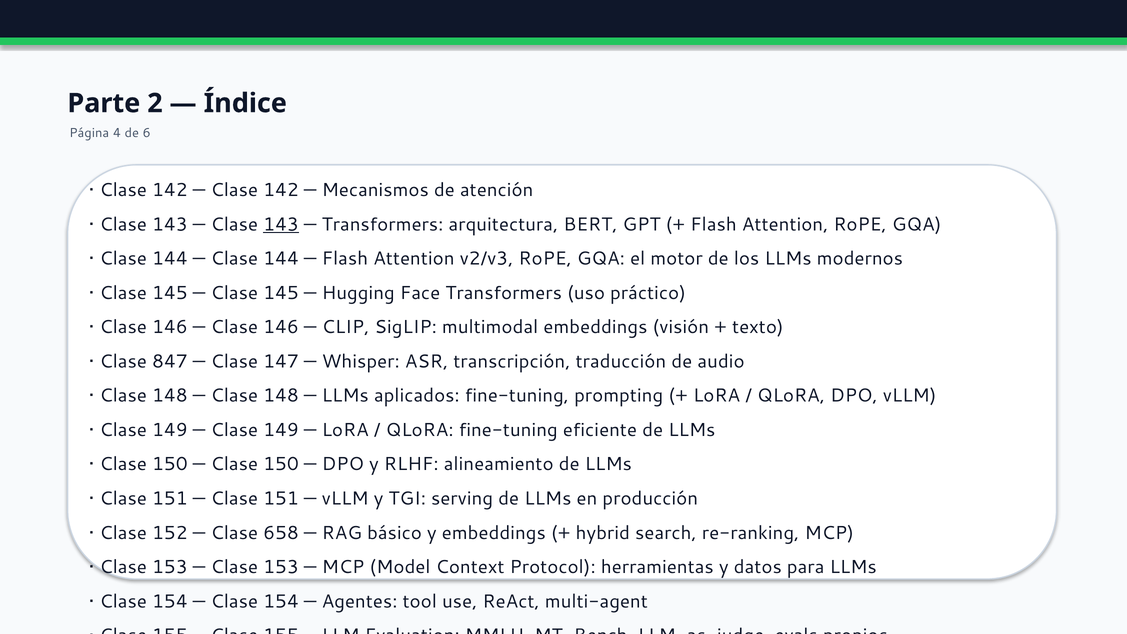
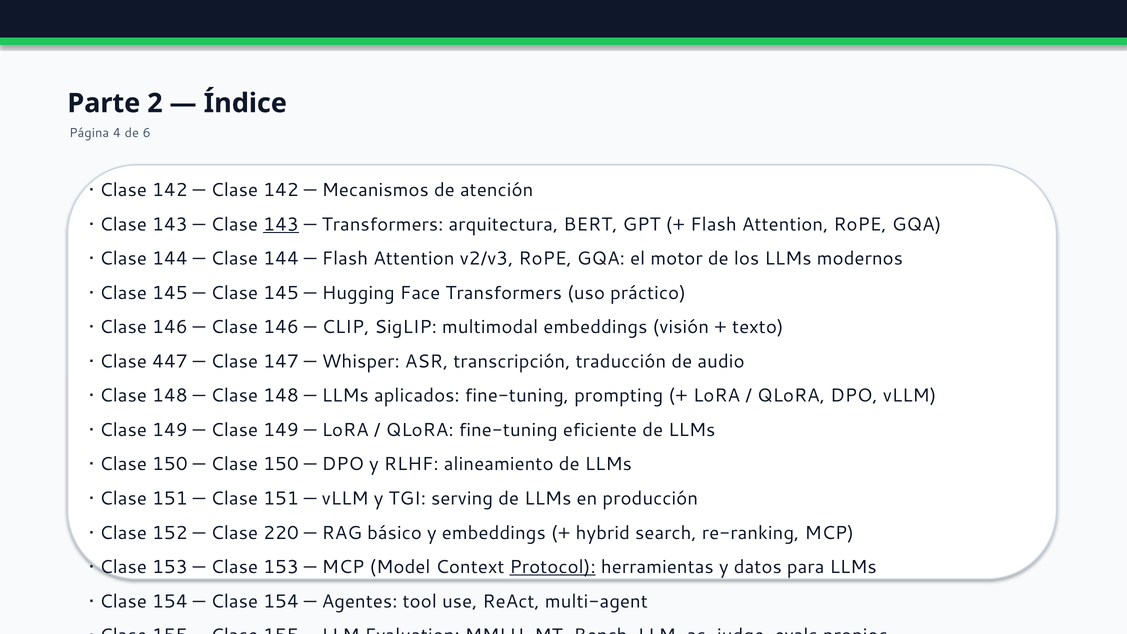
847: 847 -> 447 (170, 361)
658: 658 -> 220 (281, 533)
Protocol underline: none -> present (553, 567)
